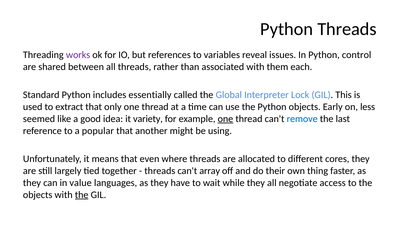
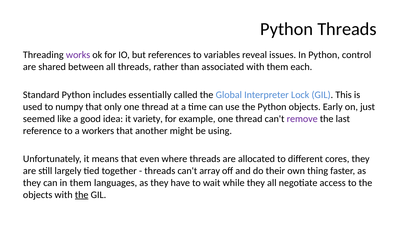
extract: extract -> numpy (69, 107)
less: less -> just (368, 107)
one underline: present -> none (225, 119)
remove colour: blue -> purple (302, 119)
popular: popular -> workers (98, 131)
in value: value -> them (81, 183)
